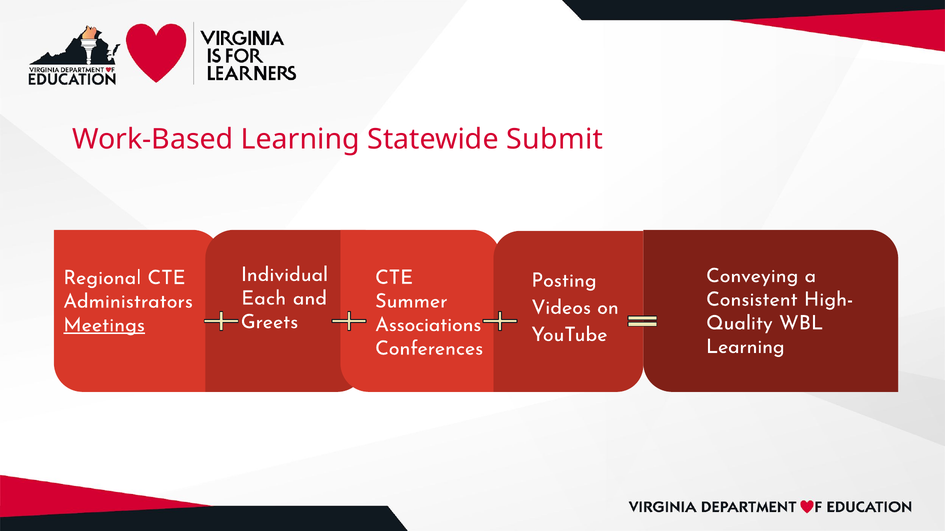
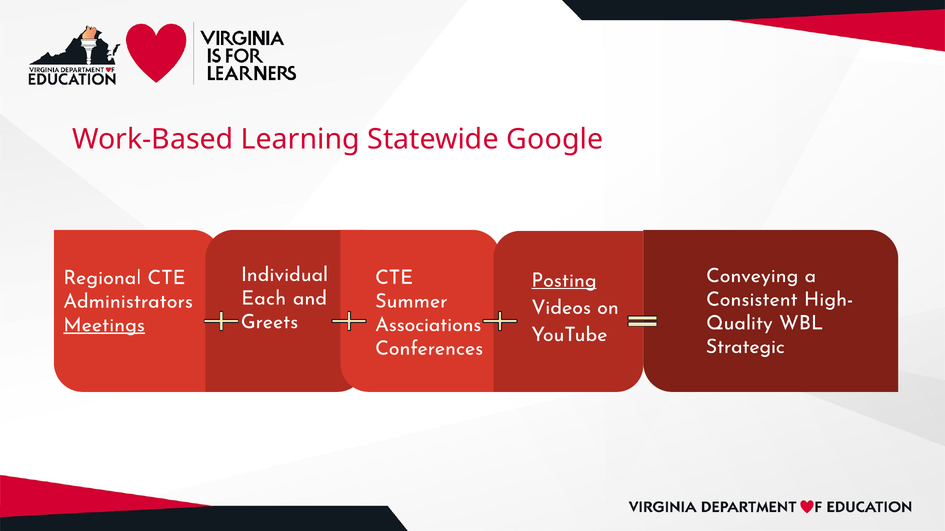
Submit: Submit -> Google (555, 139)
Posting underline: none -> present (564, 280)
Learning: Learning -> Strategic (745, 347)
